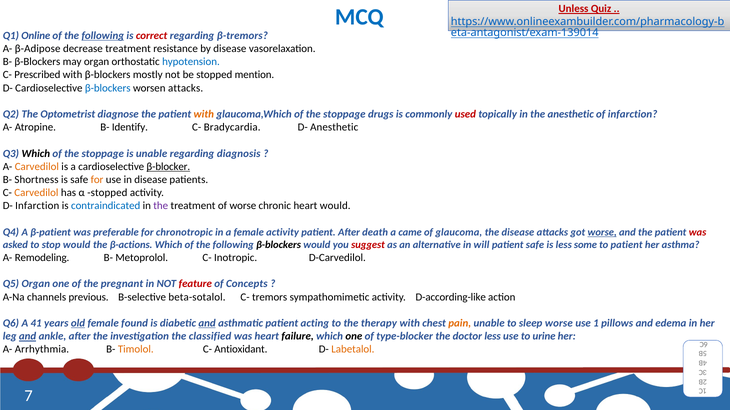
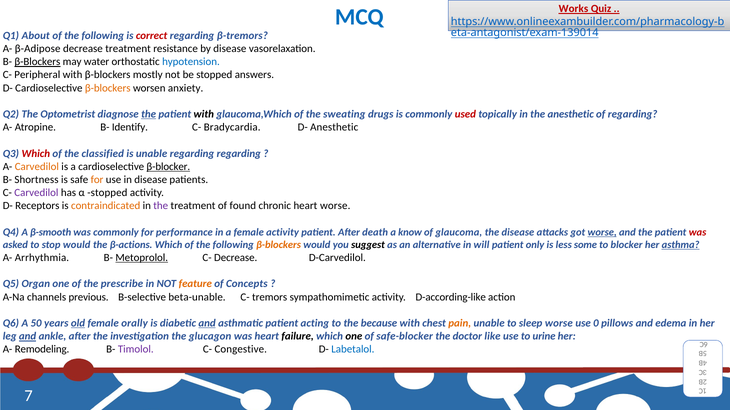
Unless: Unless -> Works (573, 9)
Online: Online -> About (36, 36)
following underline: present -> none (103, 36)
β-Blockers underline: none -> present (37, 62)
may organ: organ -> water (97, 62)
Prescribed: Prescribed -> Peripheral (37, 75)
mention: mention -> answers (254, 75)
β-blockers colour: blue -> orange (108, 88)
worsen attacks: attacks -> anxiety (186, 88)
the underline: none -> present (149, 114)
with colour: orange -> black (204, 114)
glaucoma,Which of the stoppage: stoppage -> sweating (344, 114)
of infarction: infarction -> regarding (633, 114)
Which colour: black -> red (36, 154)
stoppage: stoppage -> classified (103, 154)
regarding diagnosis: diagnosis -> regarding (239, 154)
Carvedilol colour: orange -> purple (36, 193)
D- Infarction: Infarction -> Receptors (37, 206)
contraindicated colour: blue -> orange (106, 206)
of worse: worse -> found (243, 206)
heart would: would -> worse (335, 206)
β-patient: β-patient -> β-smooth (51, 232)
was preferable: preferable -> commonly (116, 232)
chronotropic: chronotropic -> performance (184, 232)
came: came -> know (410, 232)
β-blockers colour: black -> orange (279, 245)
suggest colour: red -> black (368, 245)
patient safe: safe -> only (535, 245)
to patient: patient -> blocker (627, 245)
asthma underline: none -> present (681, 245)
Remodeling: Remodeling -> Arrhythmia (42, 258)
Metoprolol underline: none -> present (142, 258)
C- Inotropic: Inotropic -> Decrease (236, 258)
pregnant: pregnant -> prescribe (122, 284)
feature colour: red -> orange (195, 284)
beta-sotalol: beta-sotalol -> beta-unable (197, 297)
41: 41 -> 50 (36, 324)
found: found -> orally (135, 324)
therapy: therapy -> because (379, 324)
use 1: 1 -> 0 (596, 324)
classified: classified -> glucagon (210, 337)
type-blocker: type-blocker -> safe-blocker (405, 337)
doctor less: less -> like (493, 337)
Arrhythmia: Arrhythmia -> Remodeling (42, 350)
Timolol colour: orange -> purple (136, 350)
Antioxidant: Antioxidant -> Congestive (241, 350)
Labetalol colour: orange -> blue (353, 350)
